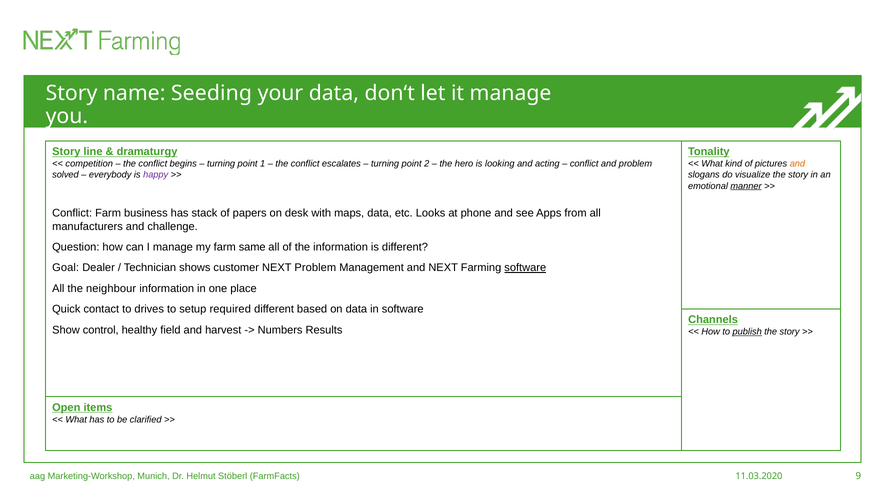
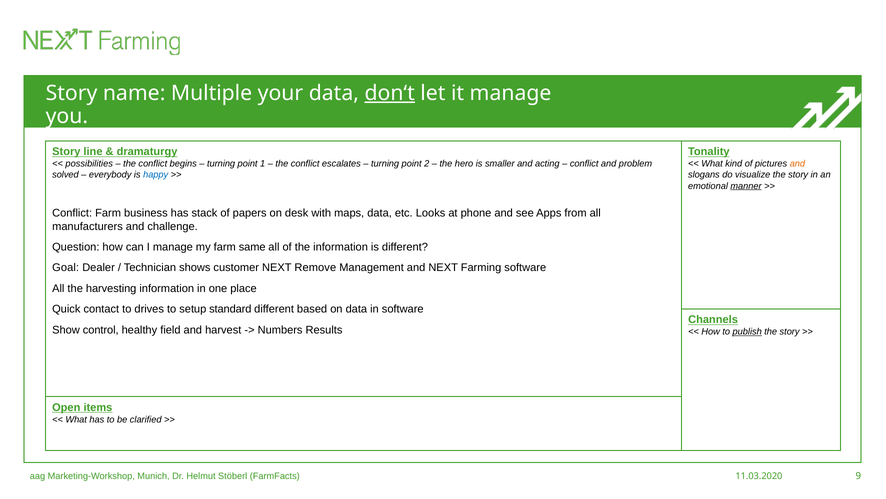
Seeding: Seeding -> Multiple (212, 93)
don‘t underline: none -> present (390, 93)
competition: competition -> possibilities (89, 164)
looking: looking -> smaller (500, 164)
happy colour: purple -> blue (156, 175)
NEXT Problem: Problem -> Remove (315, 267)
software underline: present -> none (525, 267)
neighbour: neighbour -> harvesting (111, 288)
required: required -> standard (230, 309)
